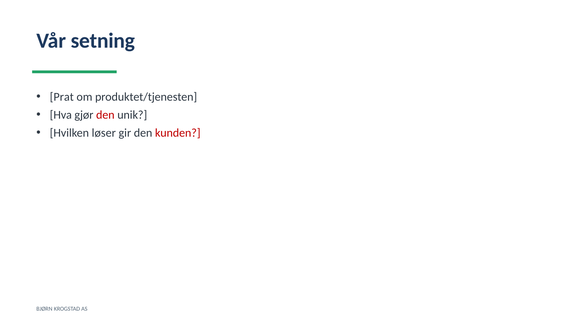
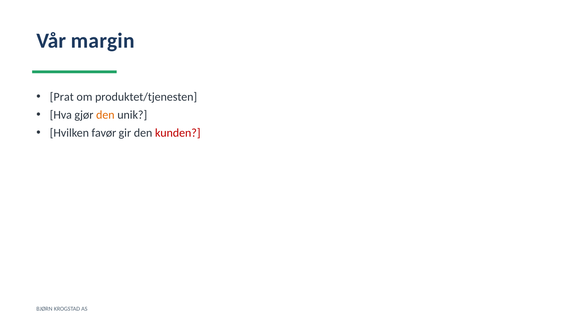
setning: setning -> margin (103, 41)
den colour: red -> orange (105, 115)
løser: løser -> favør (104, 133)
